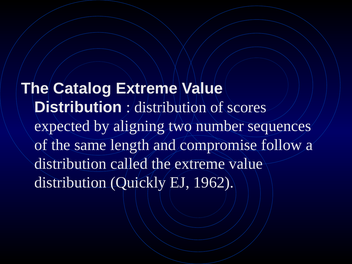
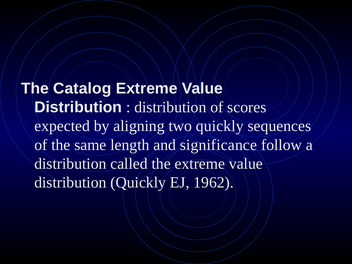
two number: number -> quickly (220, 126)
compromise: compromise -> significance (218, 145)
